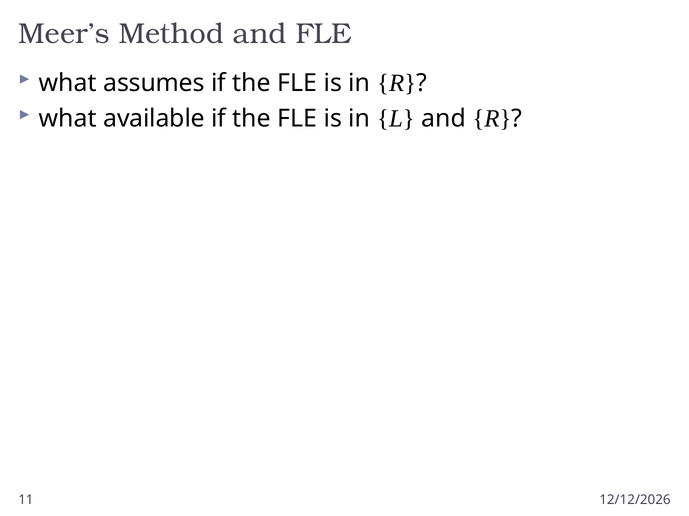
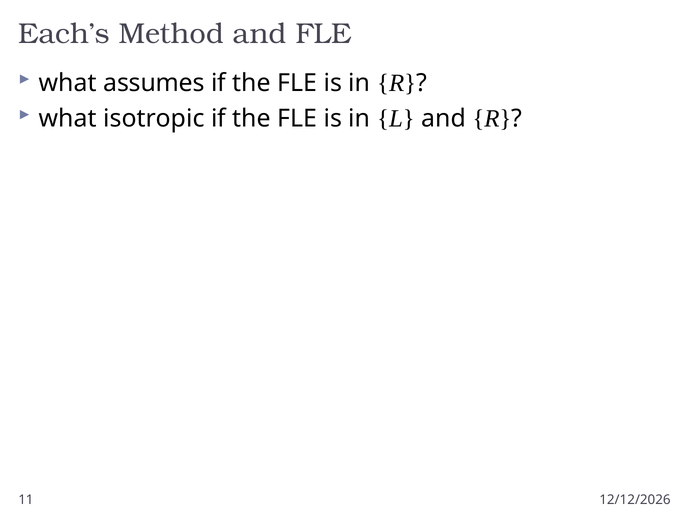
Meer’s: Meer’s -> Each’s (64, 34)
available: available -> isotropic (154, 119)
